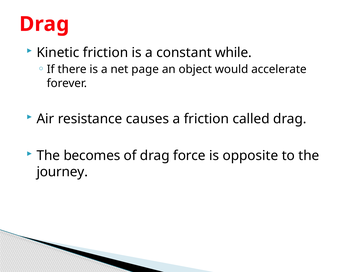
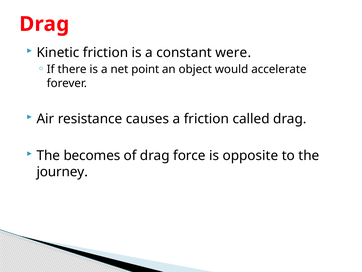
while: while -> were (233, 53)
page: page -> point (145, 69)
